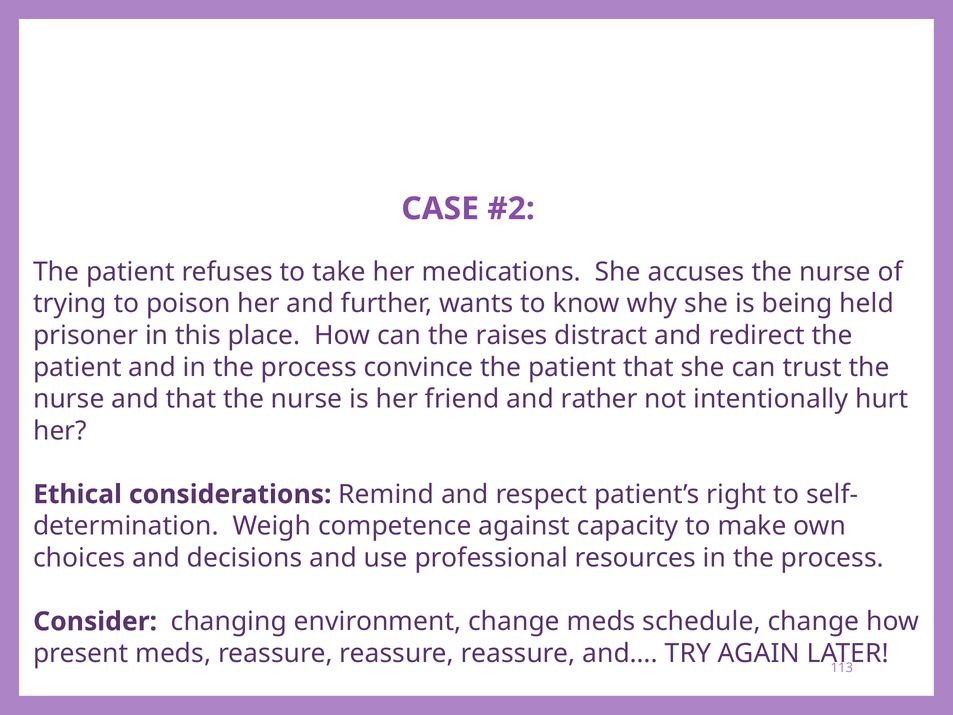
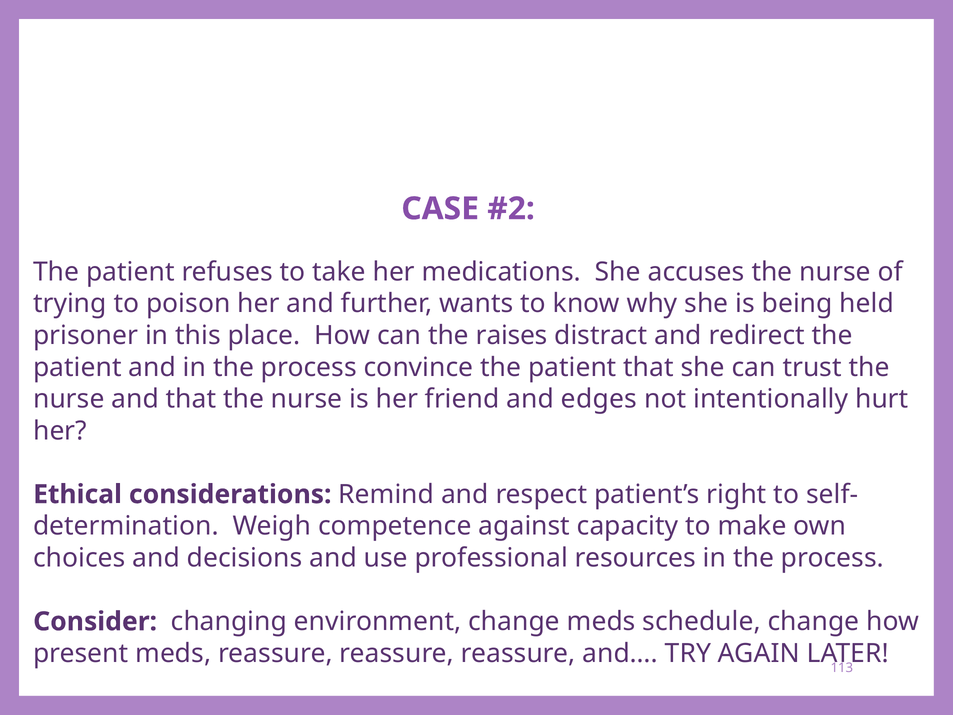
rather: rather -> edges (599, 399)
